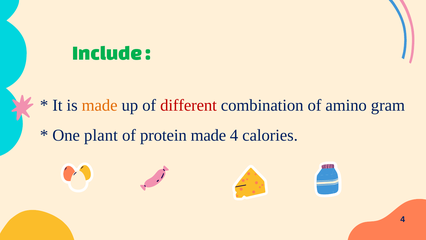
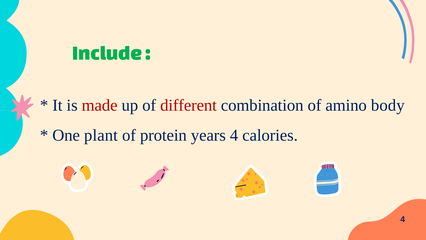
made colour: orange -> red (100, 105)
gram: gram -> body (388, 105)
protein made: made -> years (208, 135)
